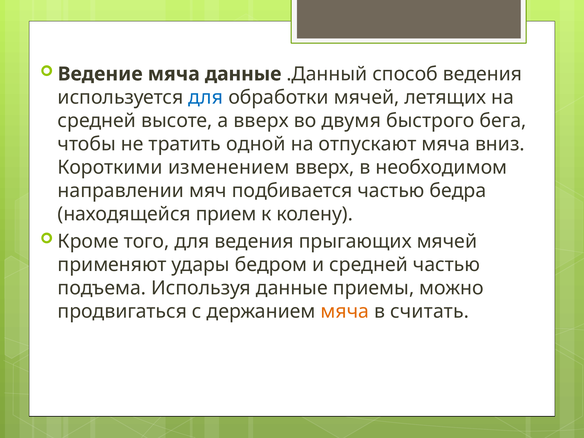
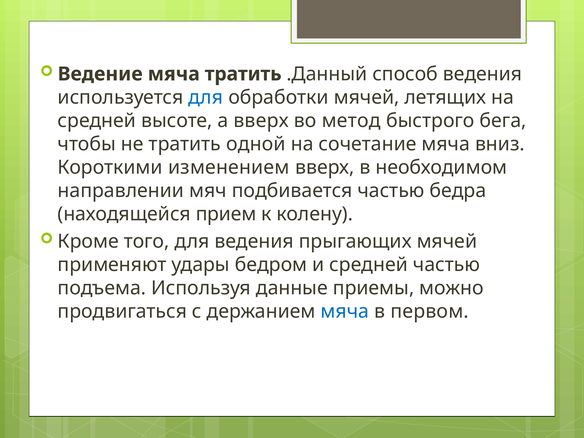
мяча данные: данные -> тратить (243, 74)
двумя: двумя -> метод (351, 121)
отпускают: отпускают -> сочетание (368, 144)
мяча colour: orange -> blue (345, 311)
считать: считать -> первом (430, 311)
